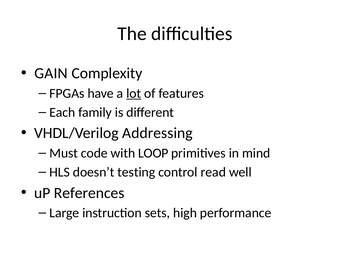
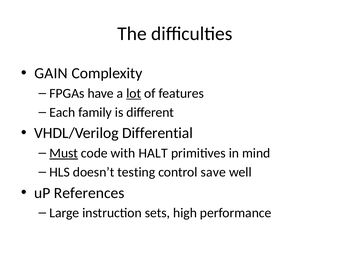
Addressing: Addressing -> Differential (158, 133)
Must underline: none -> present (64, 153)
LOOP: LOOP -> HALT (153, 153)
read: read -> save (213, 173)
